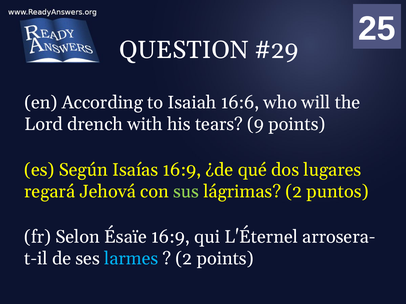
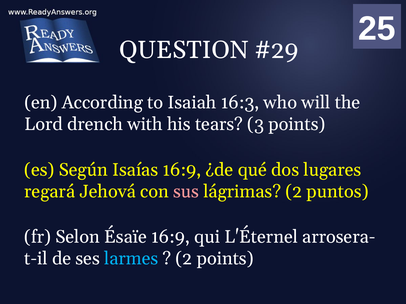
16:6: 16:6 -> 16:3 (240, 103)
9: 9 -> 3 (256, 124)
sus colour: light green -> pink (186, 192)
